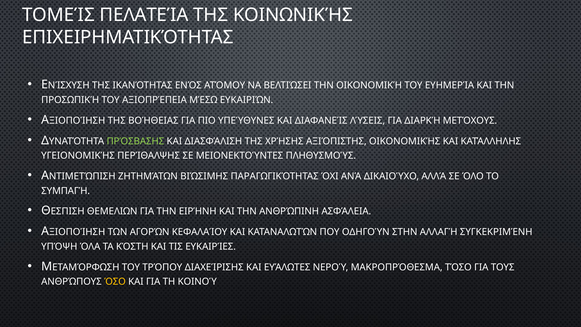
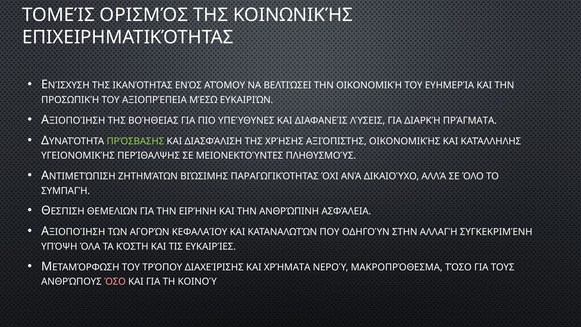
ΠΕΛΑΤΕΊΑ: ΠΕΛΑΤΕΊΑ -> ΟΡΙΣΜΌΣ (144, 15)
ΜΕΤΌΧΟΥΣ: ΜΕΤΌΧΟΥΣ -> ΠΡΆΓΜΑΤΑ (470, 121)
ΕΥΆΛΩΤΕΣ: ΕΥΆΛΩΤΕΣ -> ΧΡΉΜΑΤΑ (287, 267)
ΌΣΟ colour: yellow -> pink (115, 282)
